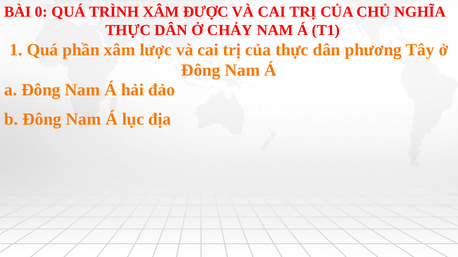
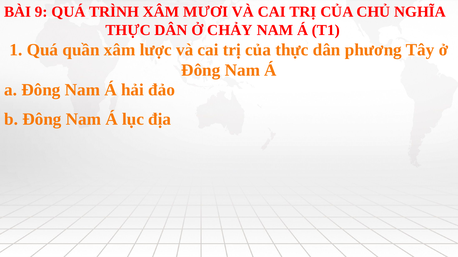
0: 0 -> 9 (41, 12)
ĐƯỢC: ĐƯỢC -> MƯƠI (206, 12)
phần: phần -> quần (81, 50)
